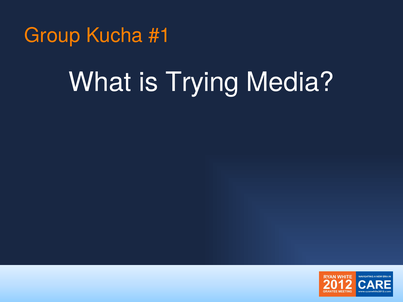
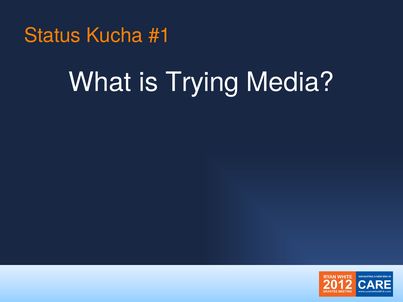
Group: Group -> Status (52, 35)
